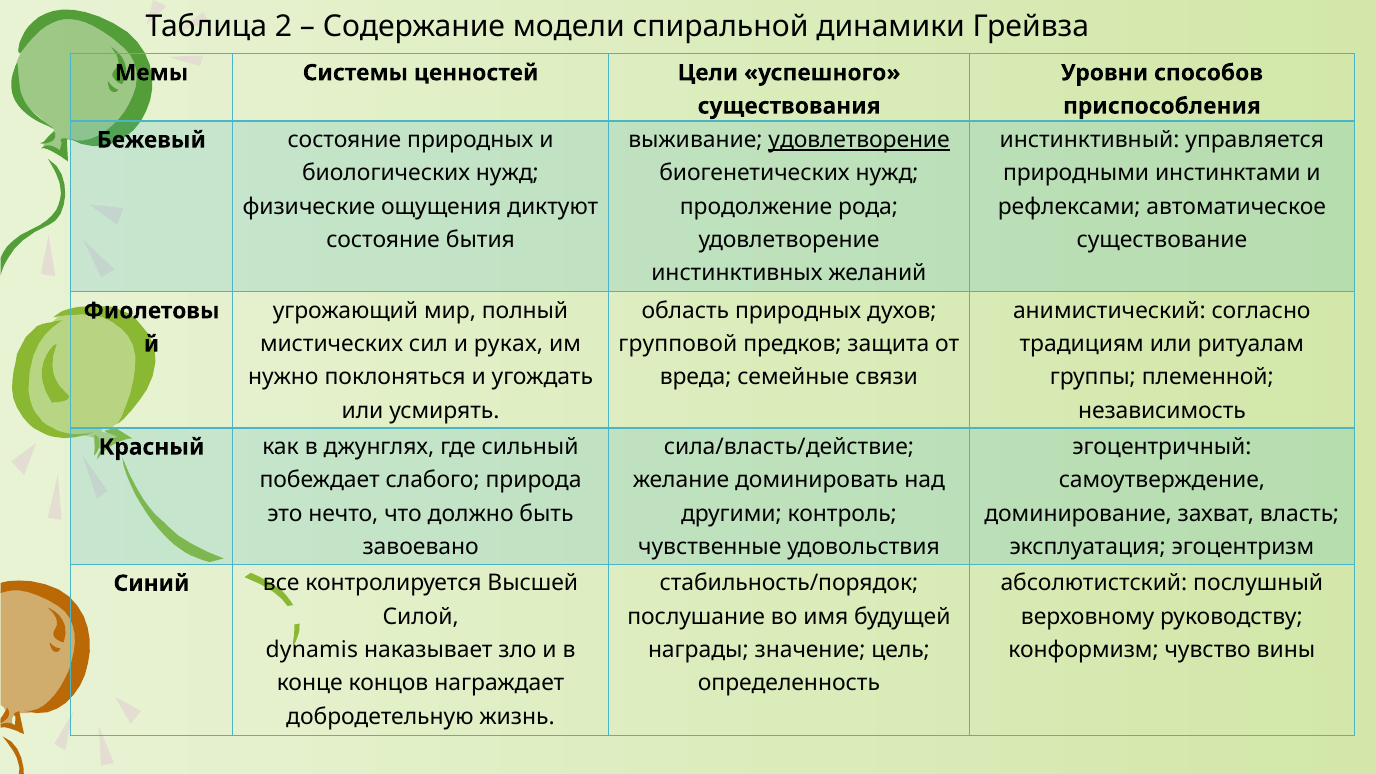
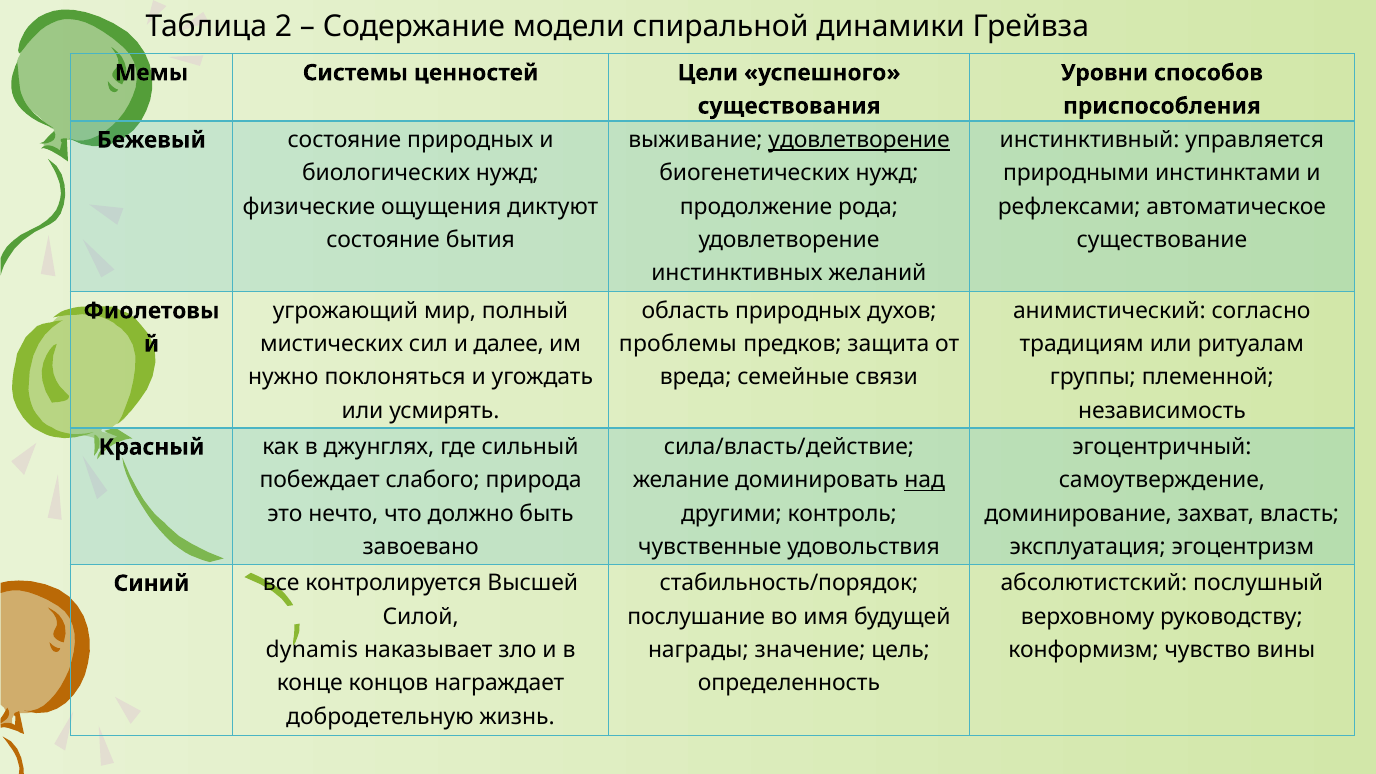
руках: руках -> далее (509, 344)
групповой: групповой -> проблемы (678, 344)
над underline: none -> present (925, 480)
